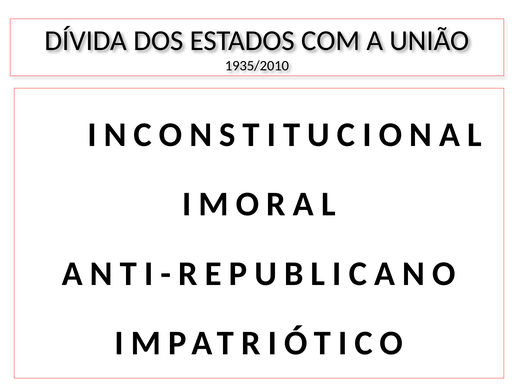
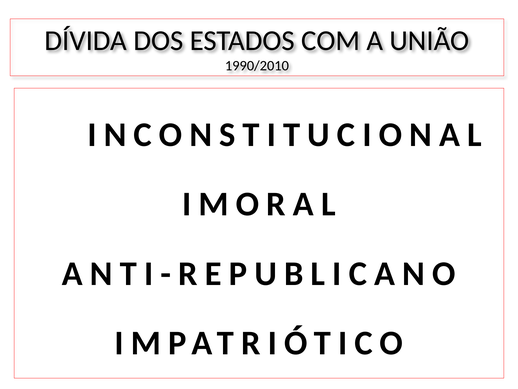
1935/2010: 1935/2010 -> 1990/2010 (257, 66)
